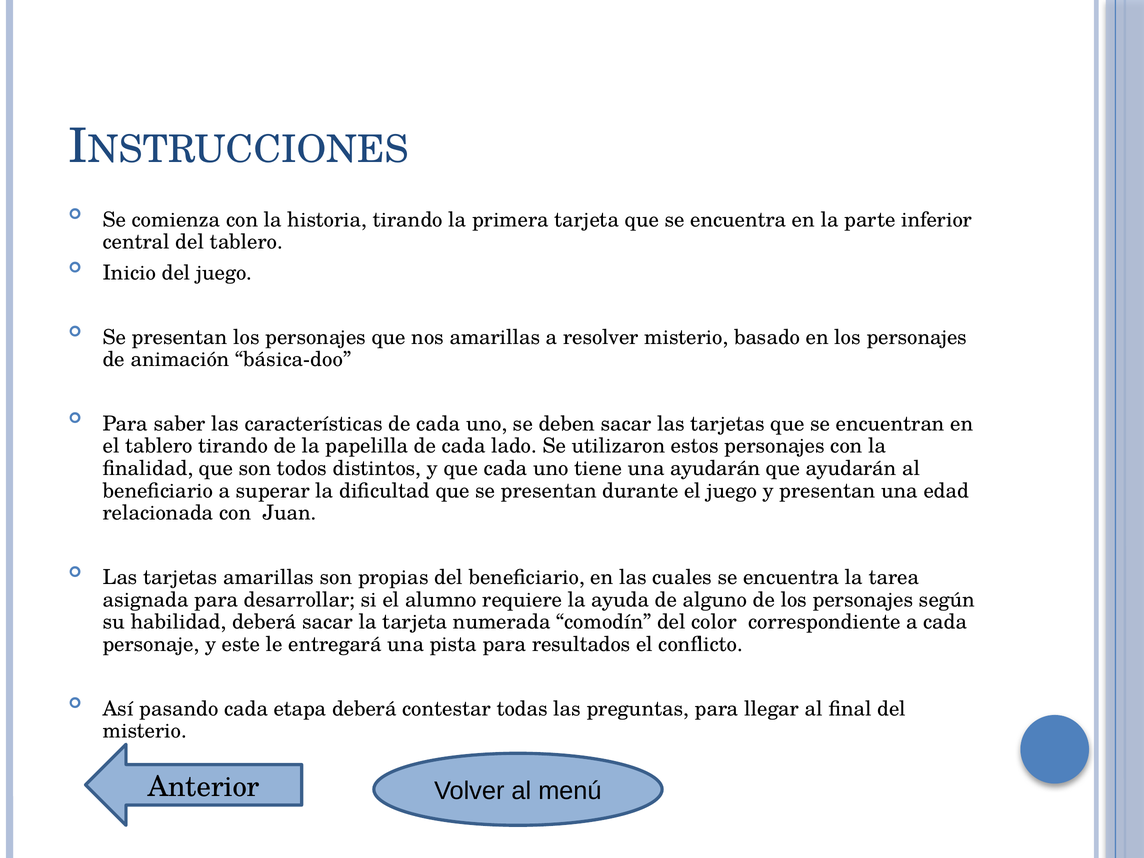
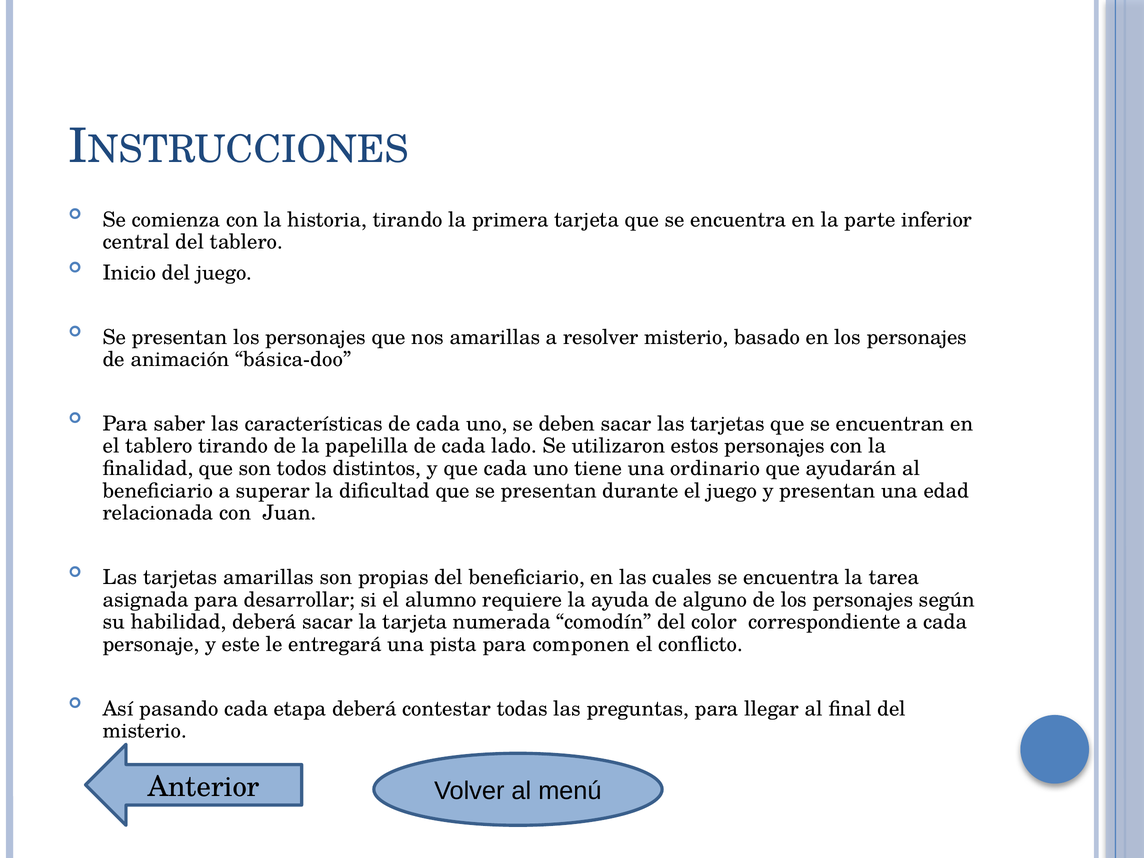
una ayudarán: ayudarán -> ordinario (715, 468)
resultados: resultados -> componen (581, 644)
